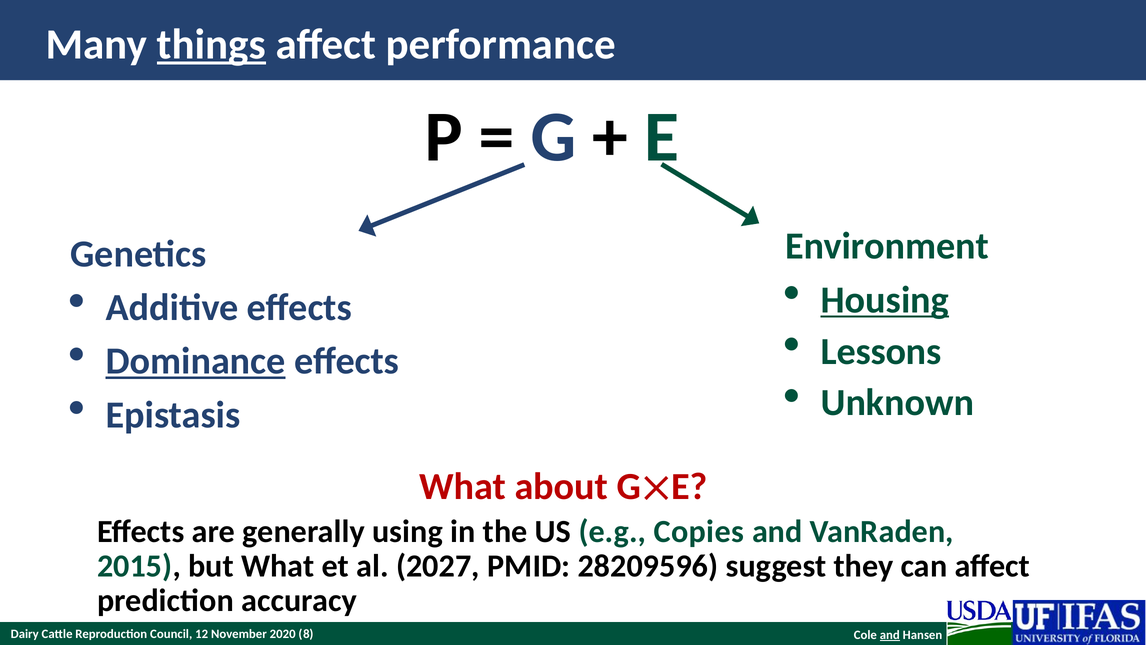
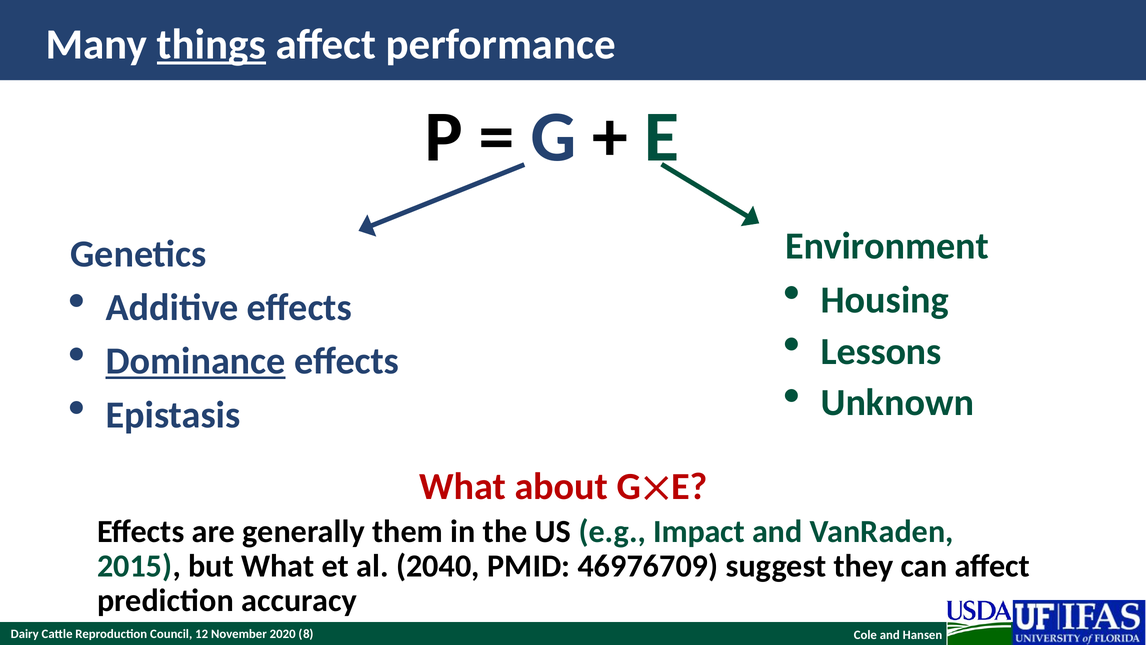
Housing underline: present -> none (885, 300)
using: using -> them (408, 531)
Copies: Copies -> Impact (699, 531)
2027: 2027 -> 2040 (438, 566)
28209596: 28209596 -> 46976709 (648, 566)
and underline: present -> none (890, 635)
